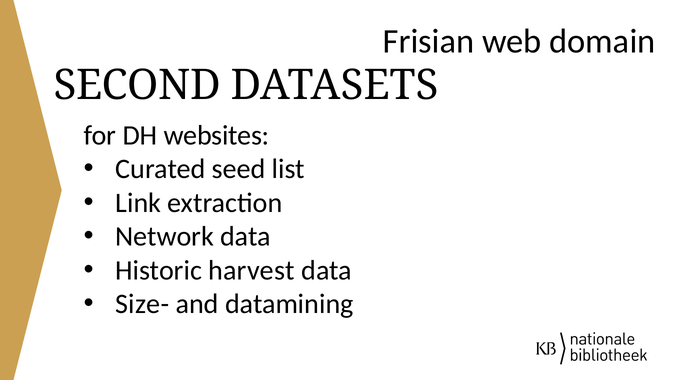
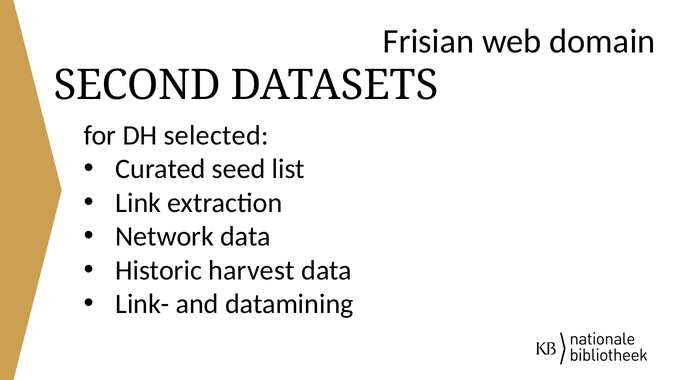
websites: websites -> selected (216, 135)
Size-: Size- -> Link- (142, 304)
